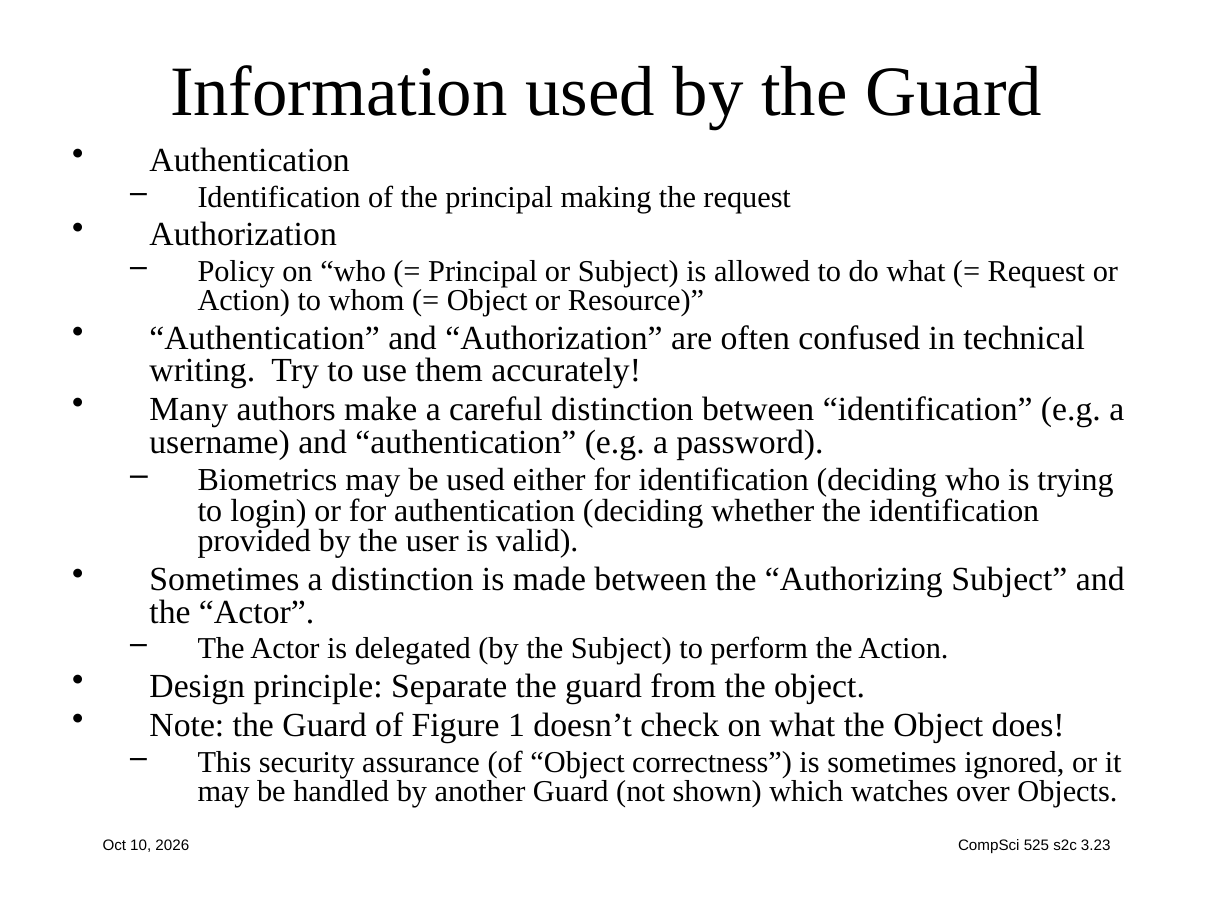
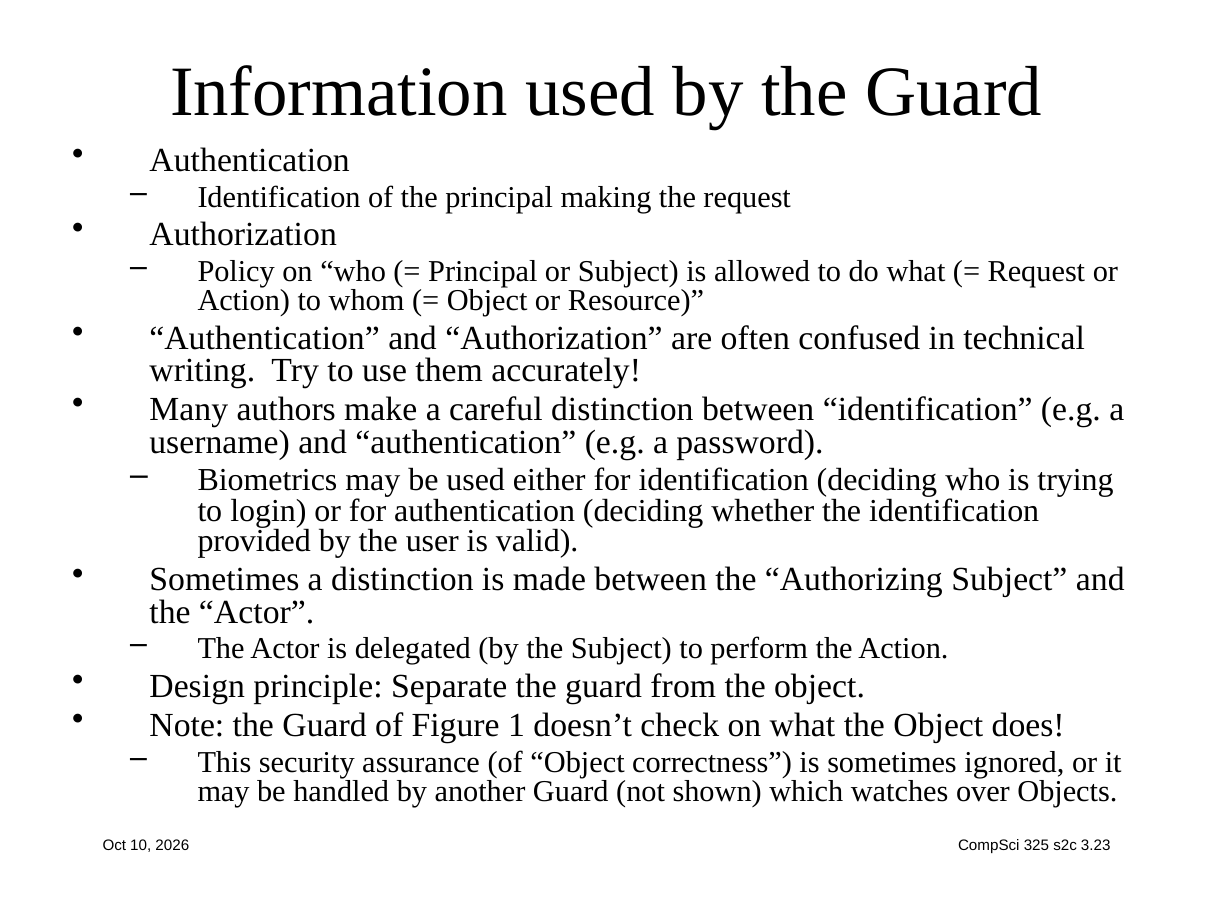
525: 525 -> 325 (1036, 845)
